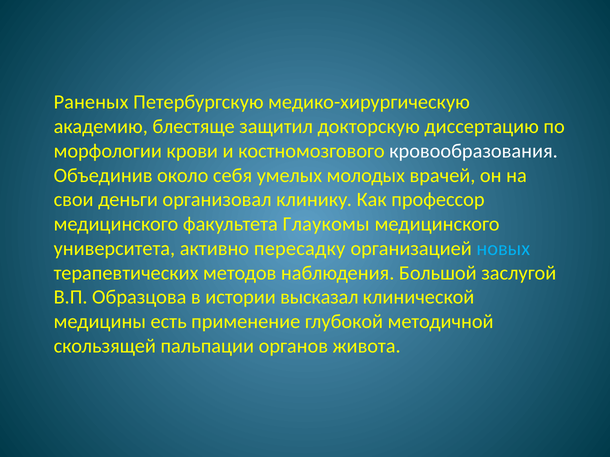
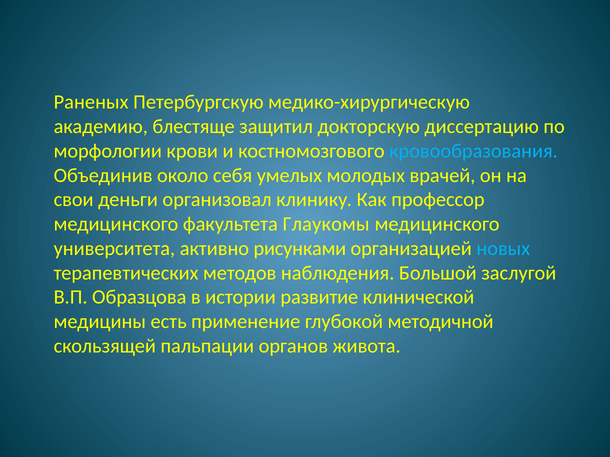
кровообразования colour: white -> light blue (473, 151)
пересадку: пересадку -> рисунками (300, 249)
высказал: высказал -> развитие (319, 298)
